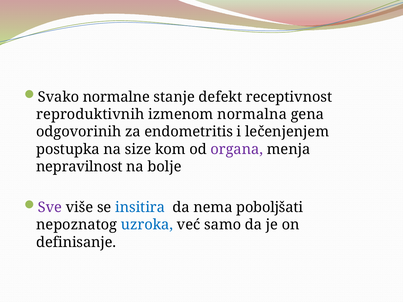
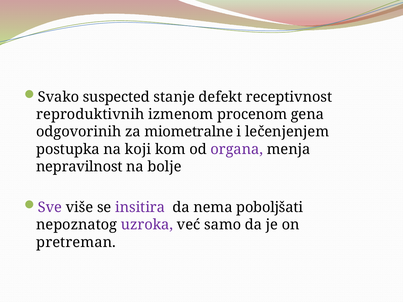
normalne: normalne -> suspected (116, 97)
normalna: normalna -> procenom (252, 114)
endometritis: endometritis -> miometralne (189, 132)
size: size -> koji (138, 149)
insitira colour: blue -> purple (140, 208)
uzroka colour: blue -> purple (147, 225)
definisanje: definisanje -> pretreman (76, 242)
